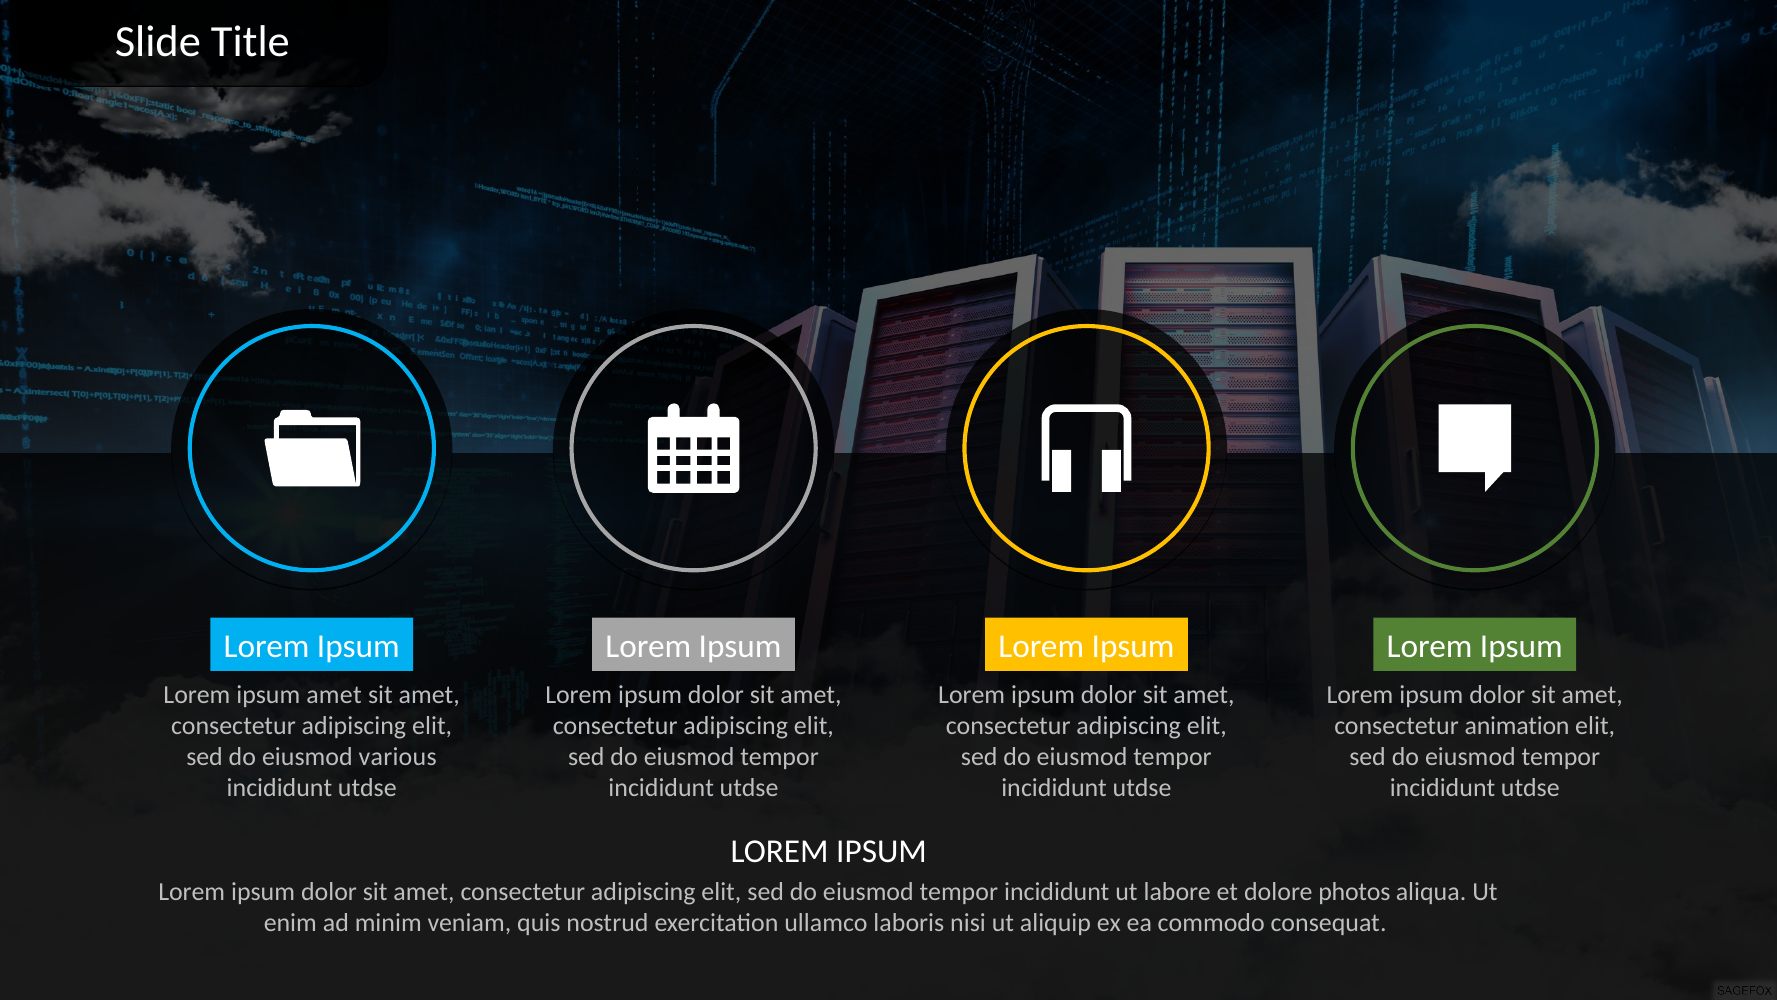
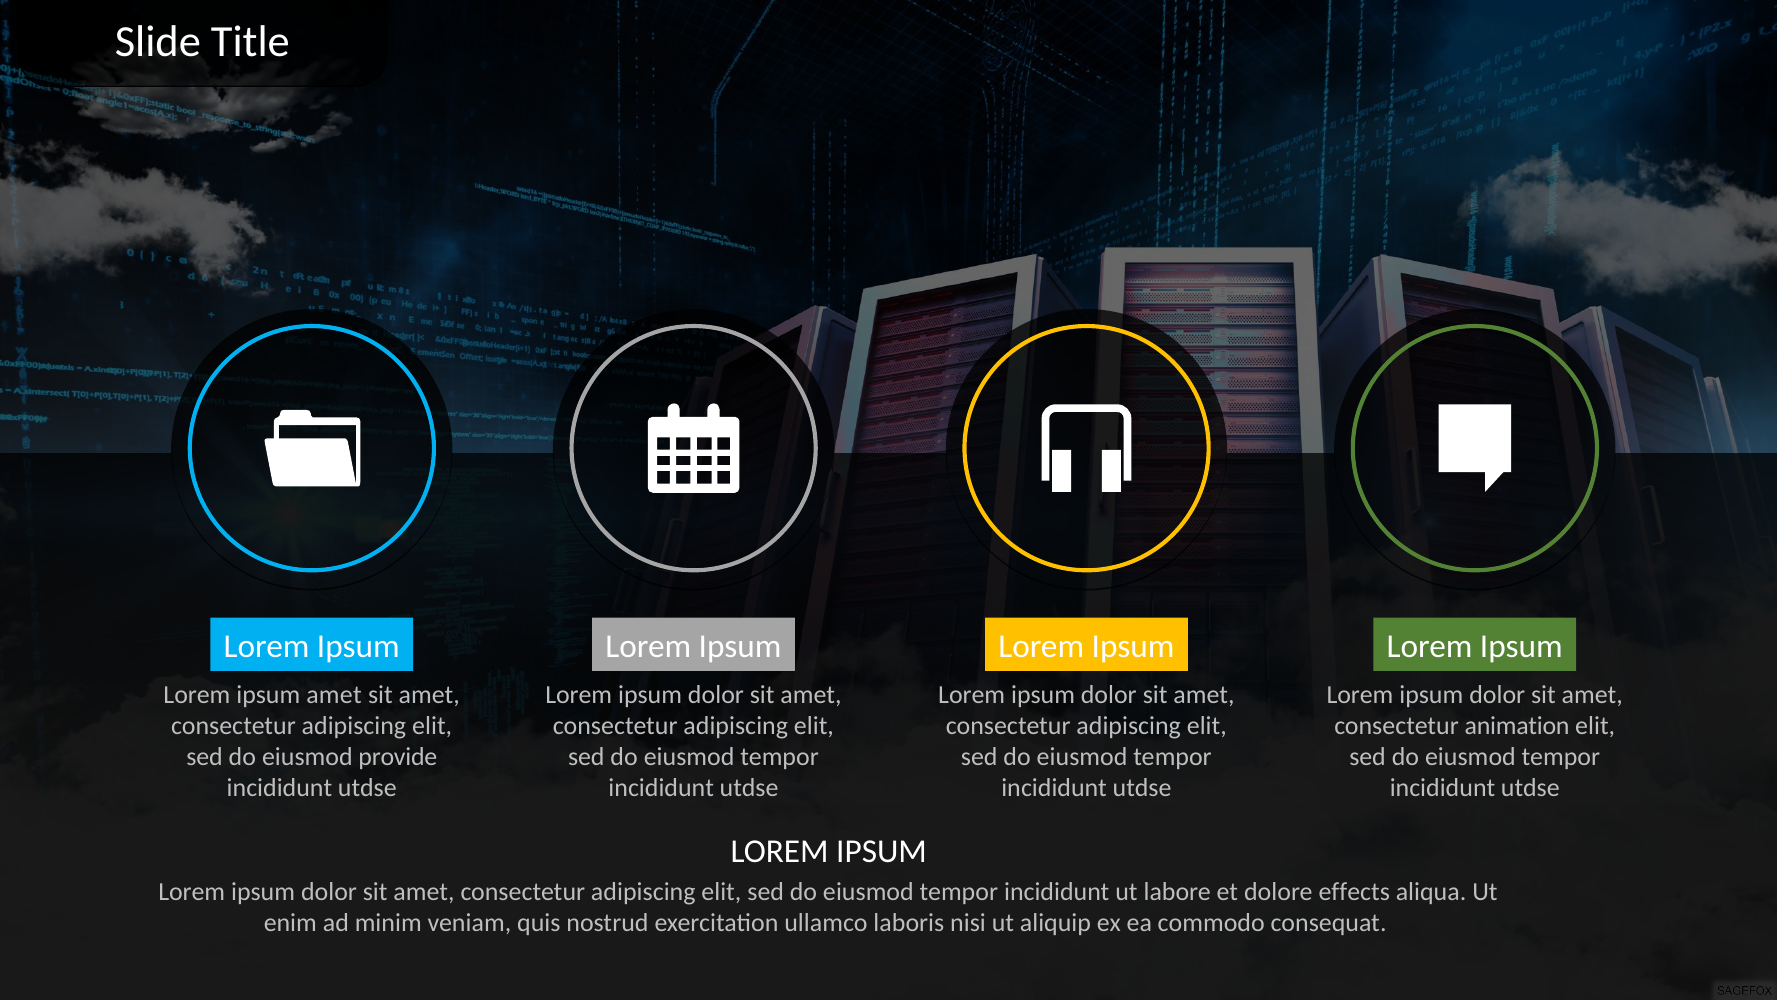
various: various -> provide (398, 756)
photos: photos -> effects (1354, 891)
